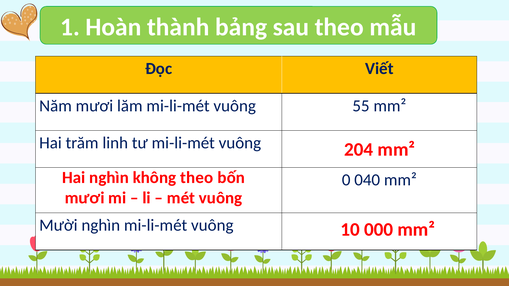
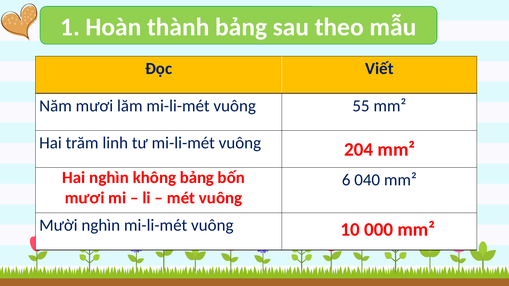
theo: theo -> bảng (197, 178)
0: 0 -> 6 (346, 180)
